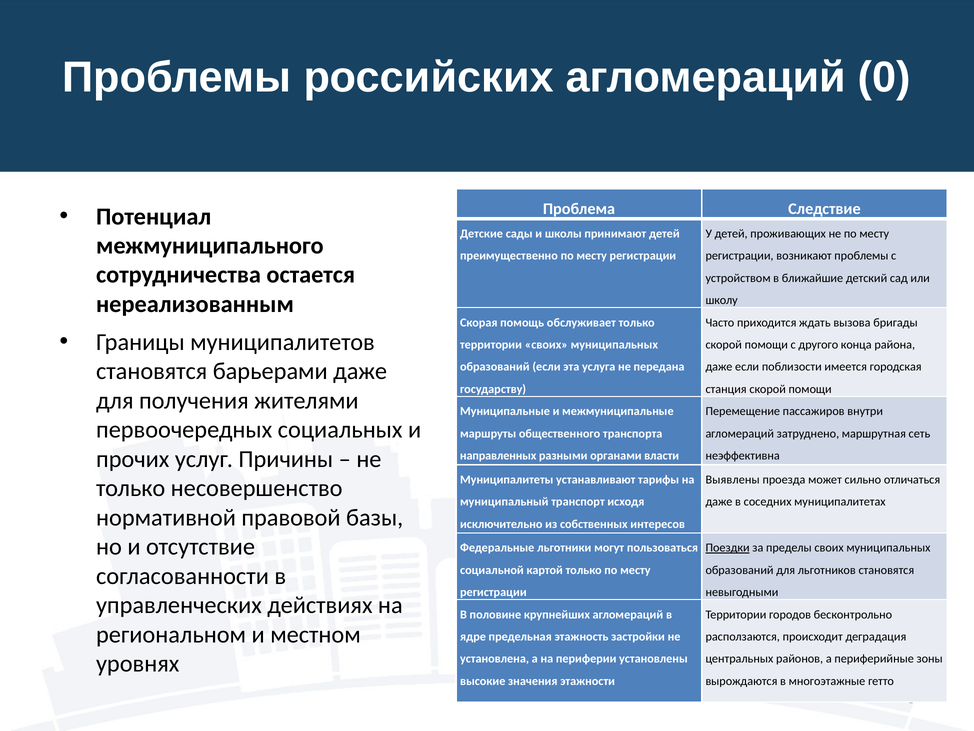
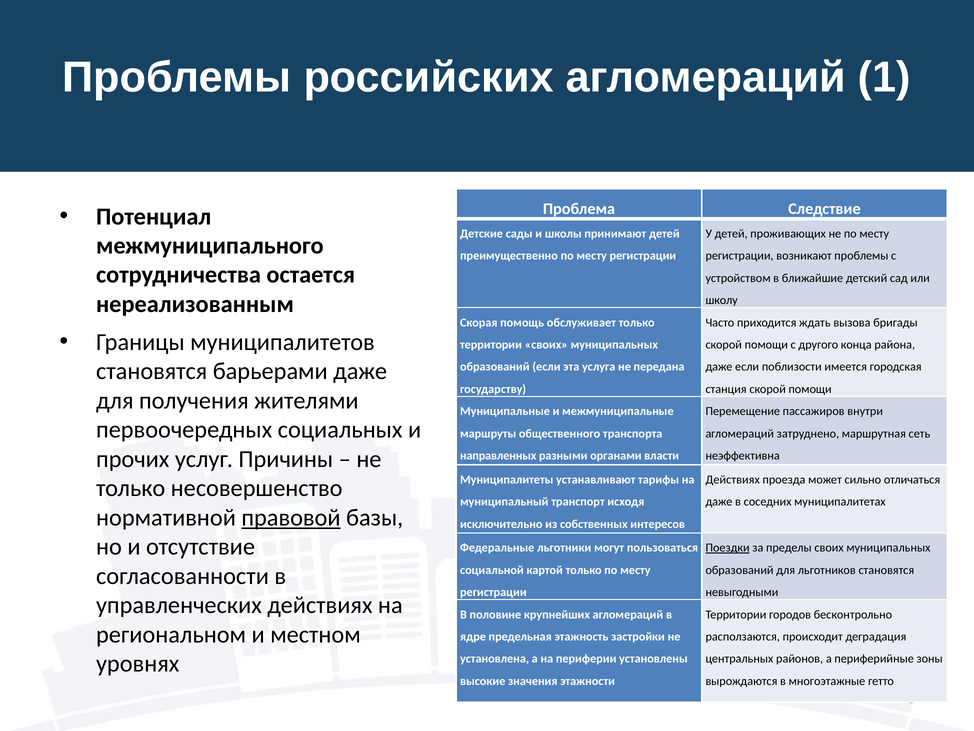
0: 0 -> 1 (884, 78)
Выявлены: Выявлены -> Действиях (733, 479)
правовой underline: none -> present (291, 517)
